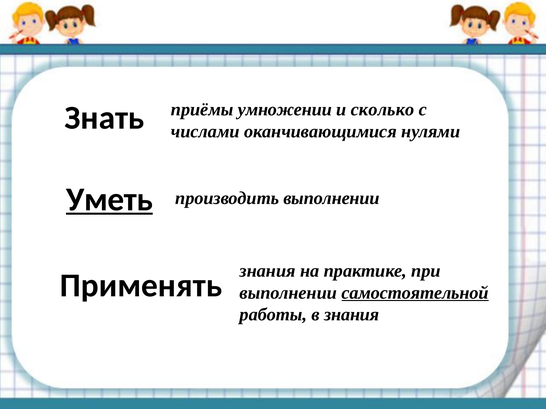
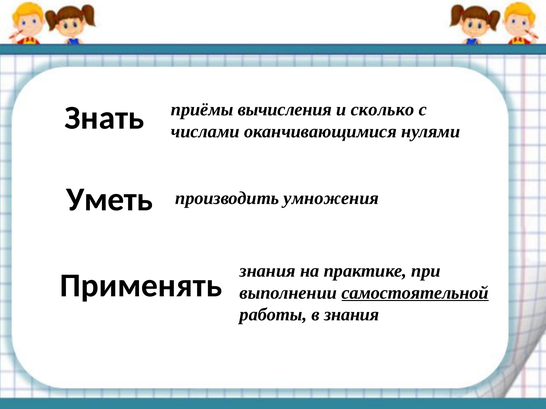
умножении: умножении -> вычисления (285, 110)
Уметь underline: present -> none (110, 200)
производить выполнении: выполнении -> умножения (331, 198)
